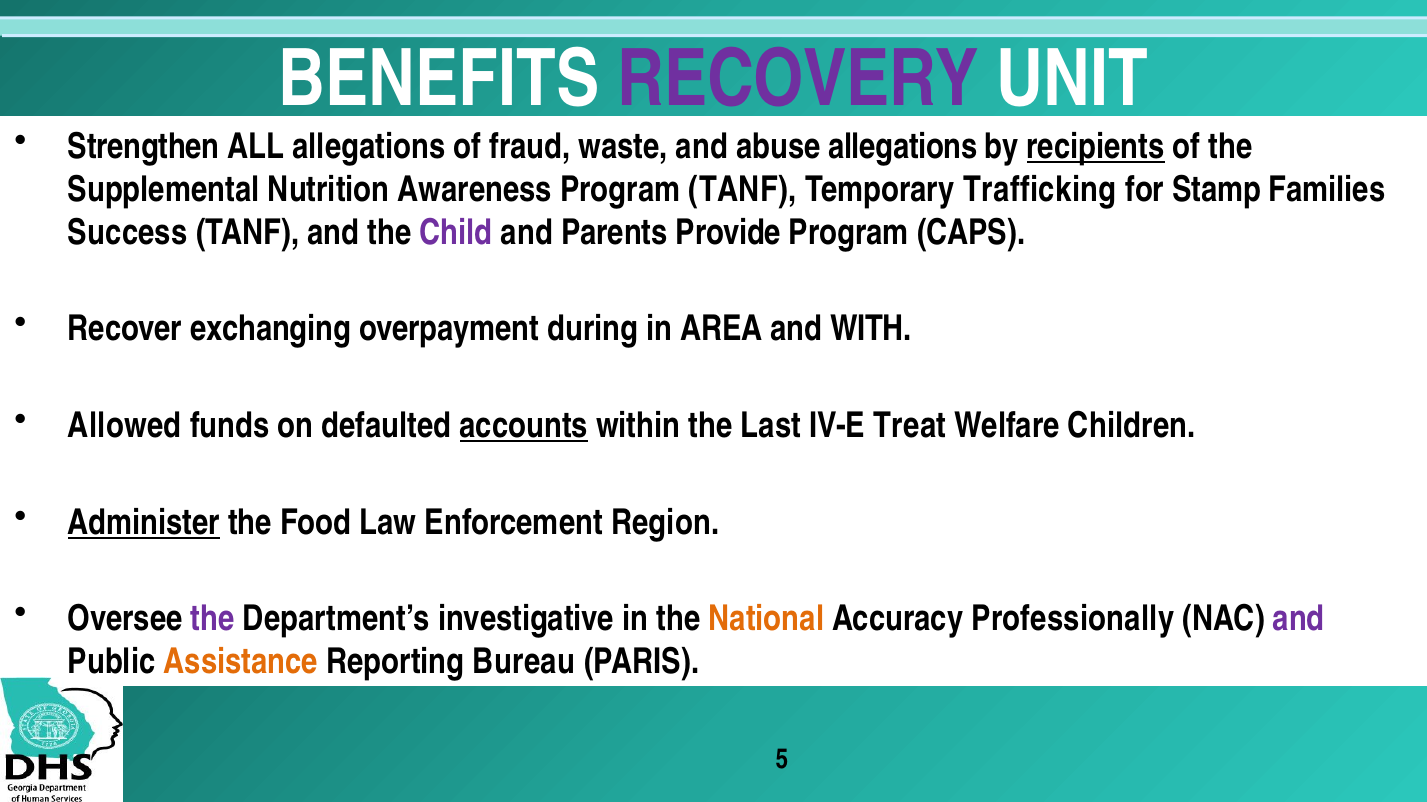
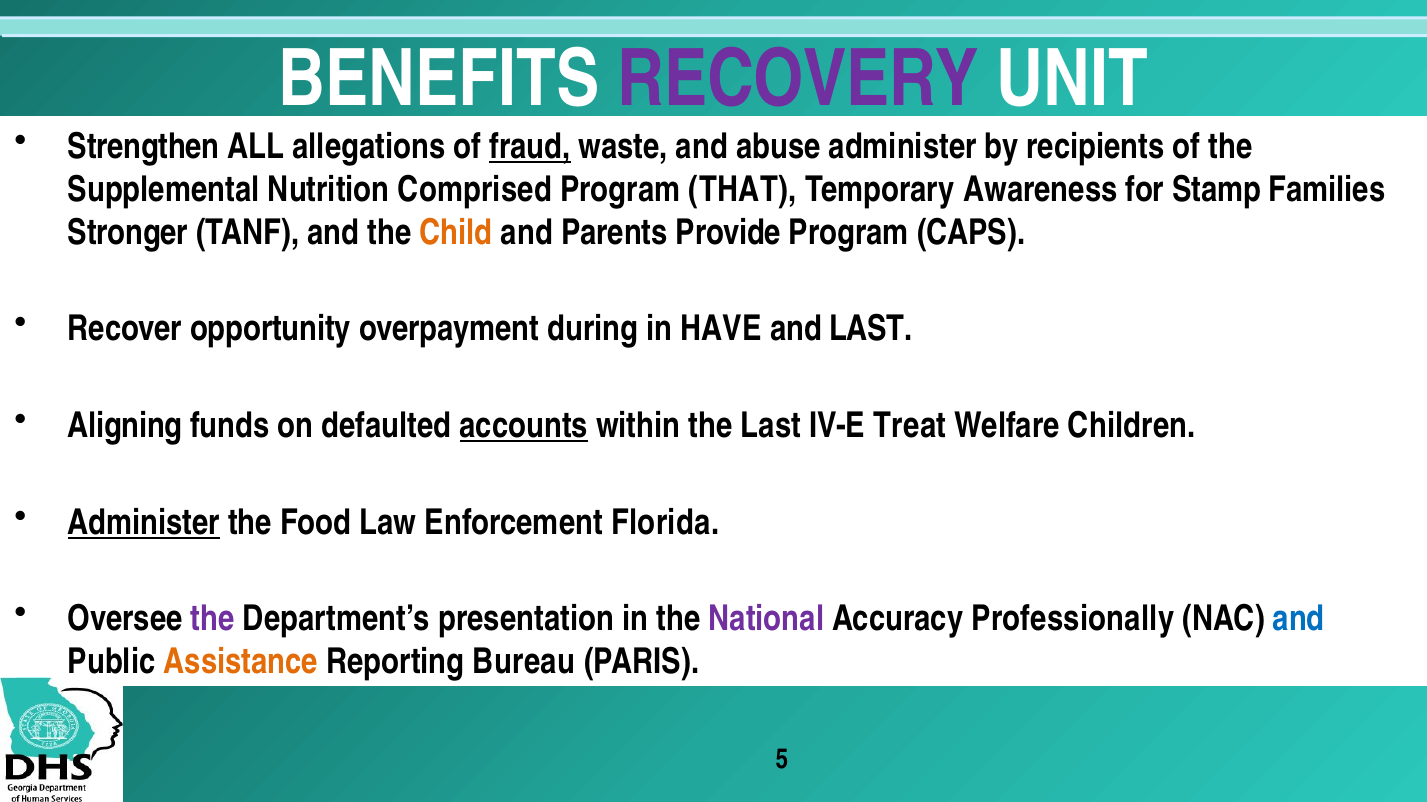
fraud underline: none -> present (530, 147)
abuse allegations: allegations -> administer (903, 147)
recipients underline: present -> none (1096, 147)
Awareness: Awareness -> Comprised (475, 190)
Program TANF: TANF -> THAT (743, 190)
Trafficking: Trafficking -> Awareness (1040, 190)
Success: Success -> Stronger (128, 233)
Child colour: purple -> orange (456, 233)
exchanging: exchanging -> opportunity (271, 329)
AREA: AREA -> HAVE (721, 329)
and WITH: WITH -> LAST (871, 329)
Allowed: Allowed -> Aligning (125, 426)
Region: Region -> Florida (665, 523)
investigative: investigative -> presentation (526, 620)
National colour: orange -> purple (766, 620)
and colour: purple -> blue (1299, 620)
